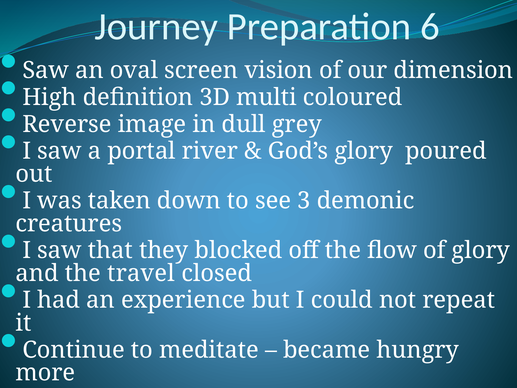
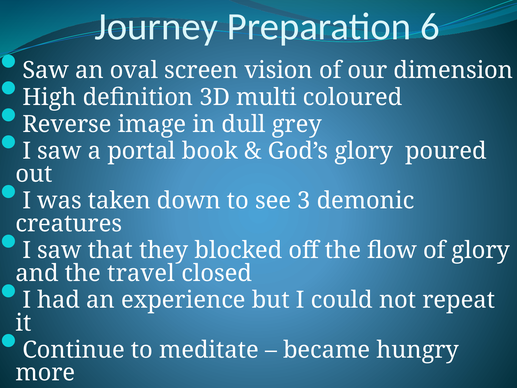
river: river -> book (210, 151)
